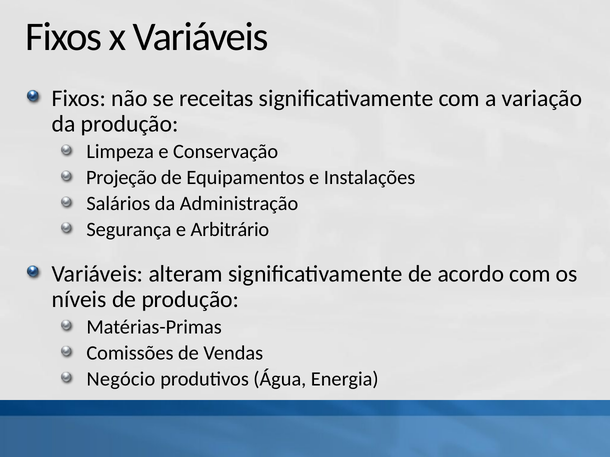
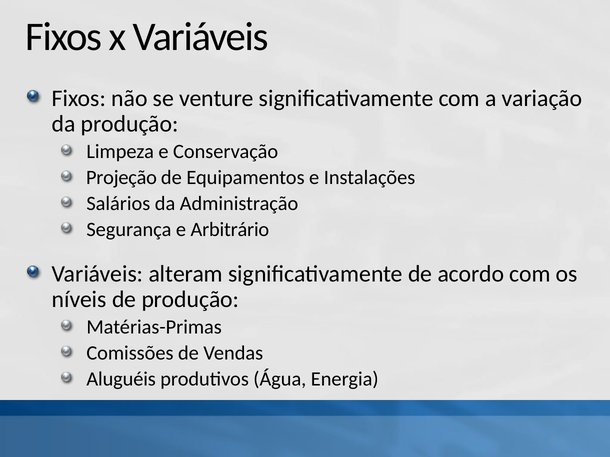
receitas: receitas -> venture (216, 98)
Negócio: Negócio -> Aluguéis (121, 380)
